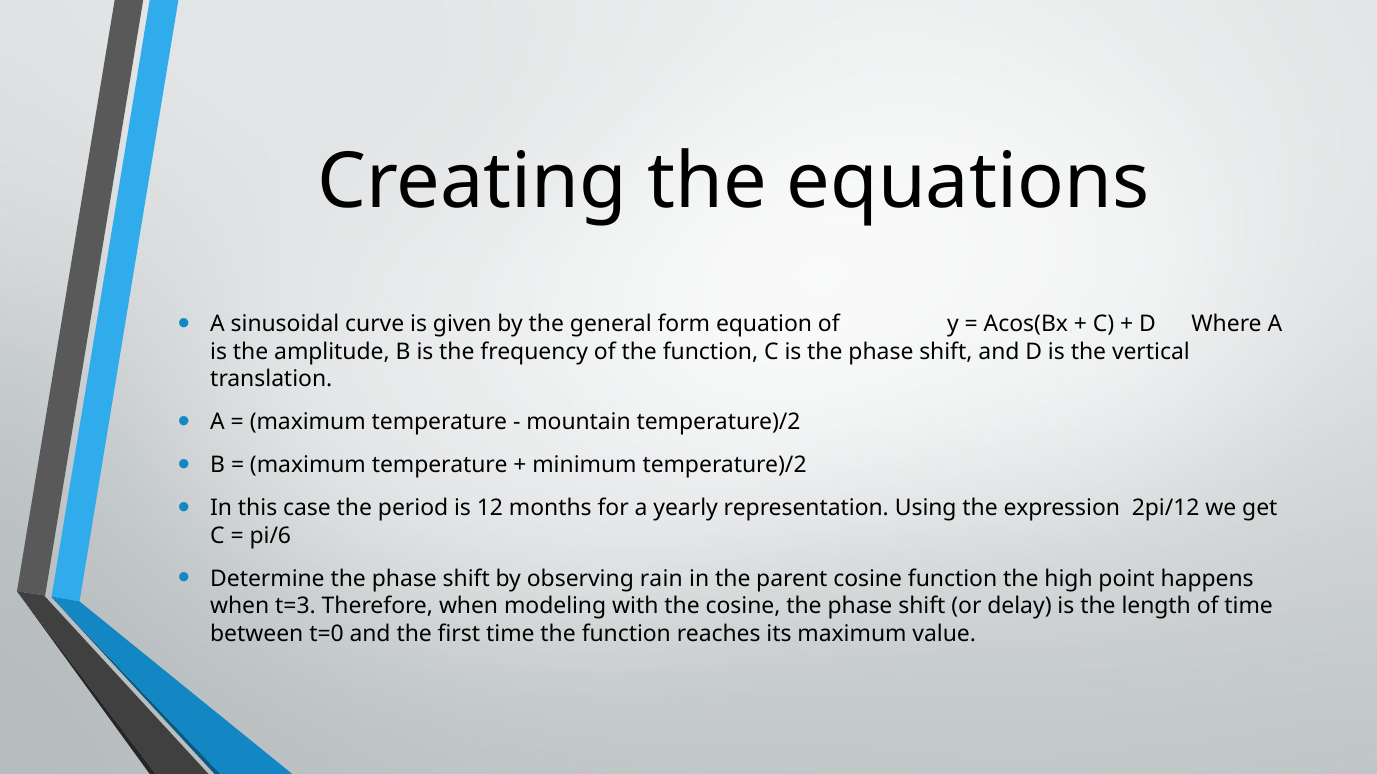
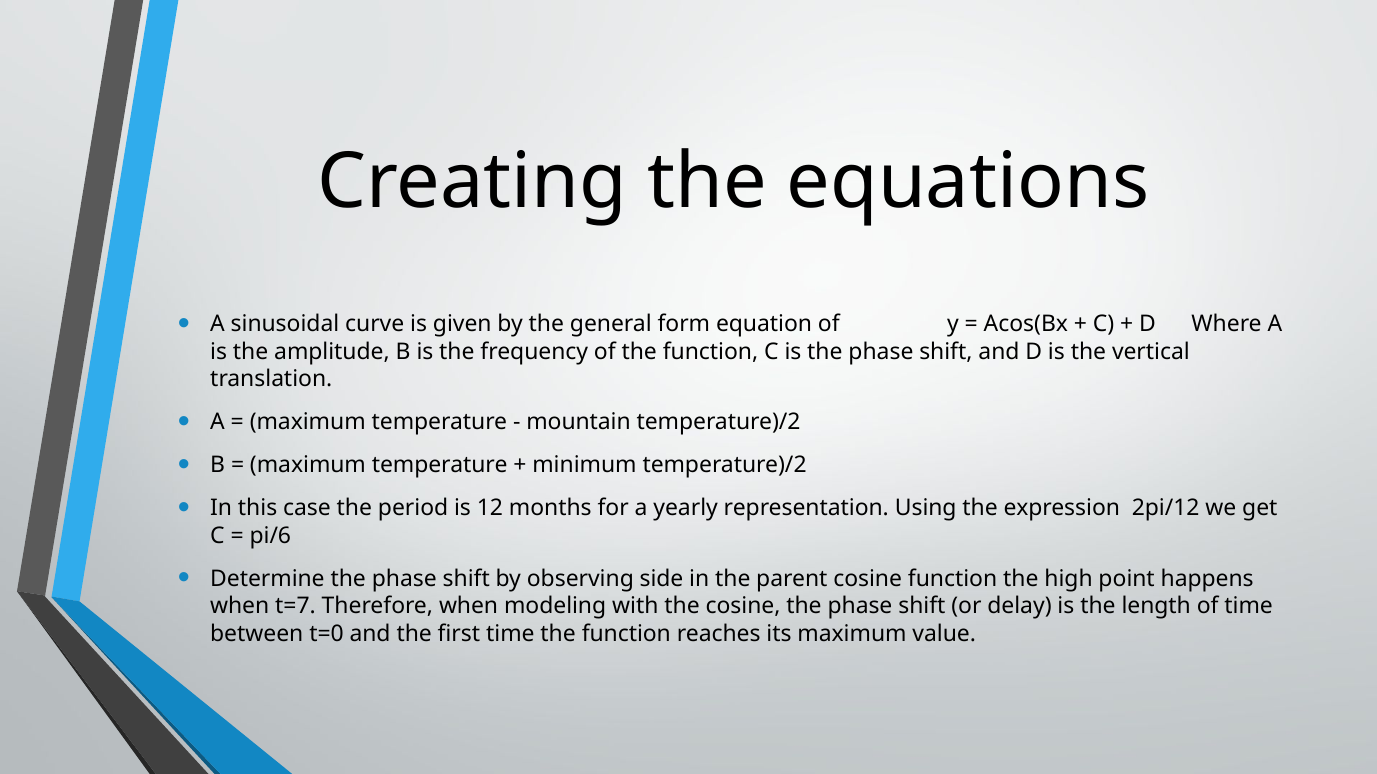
rain: rain -> side (662, 579)
t=3: t=3 -> t=7 (296, 607)
